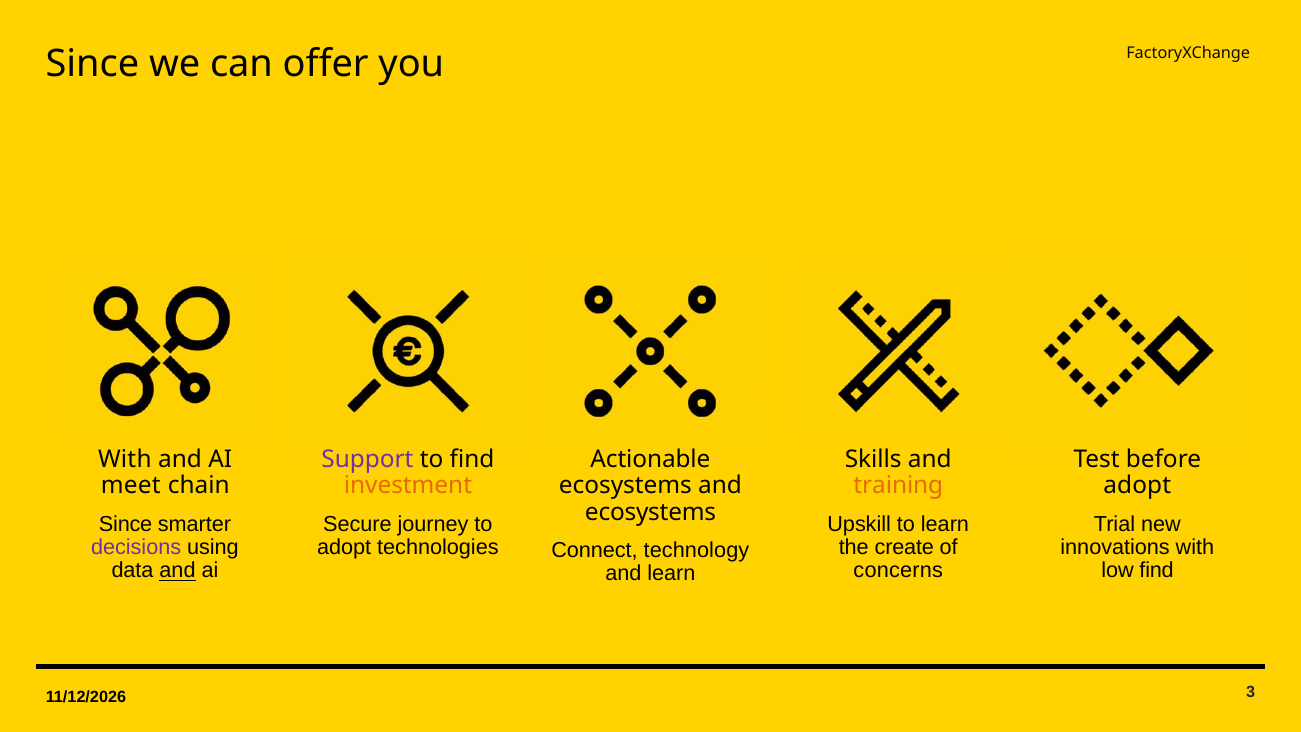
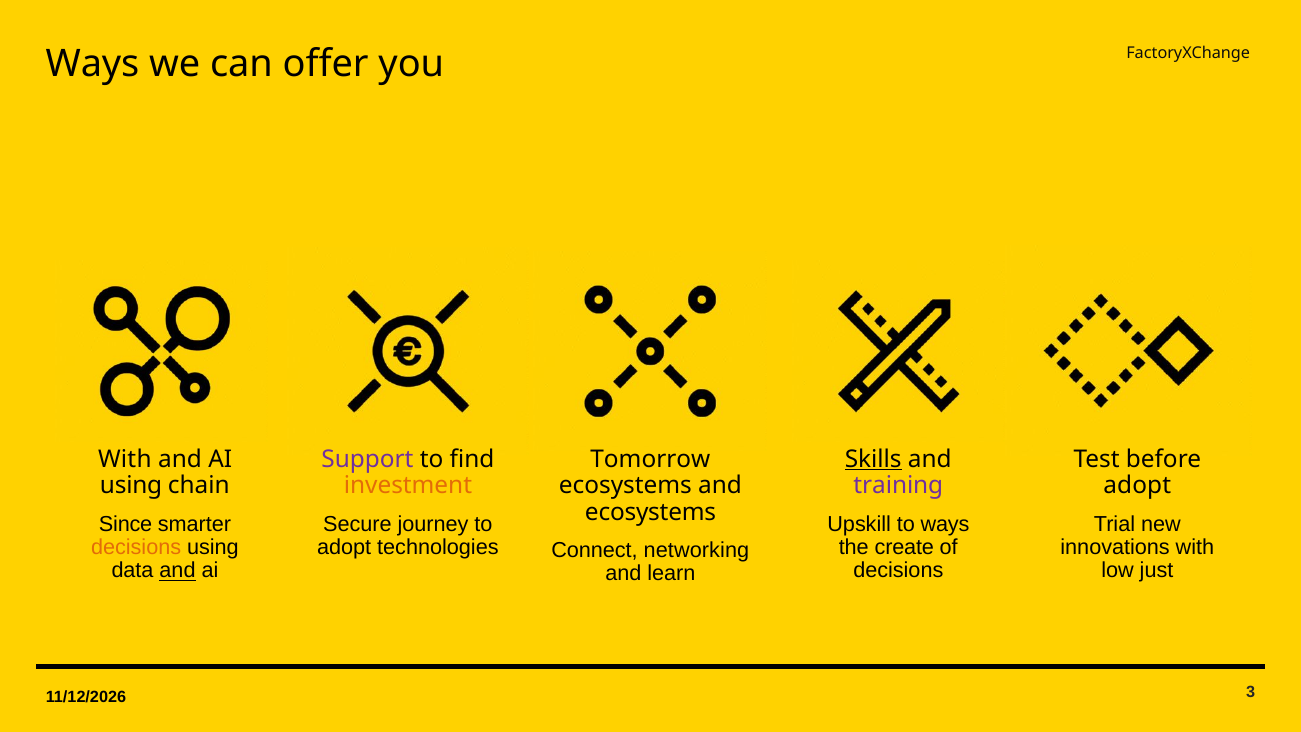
Since: Since -> Ways (93, 64)
Actionable: Actionable -> Tomorrow (650, 459)
Skills underline: none -> present (873, 459)
meet: meet -> using (131, 485)
training colour: orange -> purple (898, 485)
to learn: learn -> ways (945, 524)
decisions colour: purple -> orange (136, 547)
technology: technology -> networking (696, 550)
concerns: concerns -> decisions (898, 571)
low find: find -> just (1157, 571)
